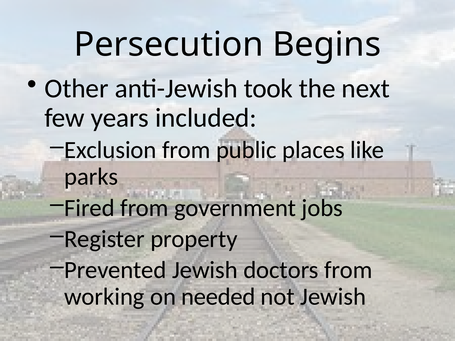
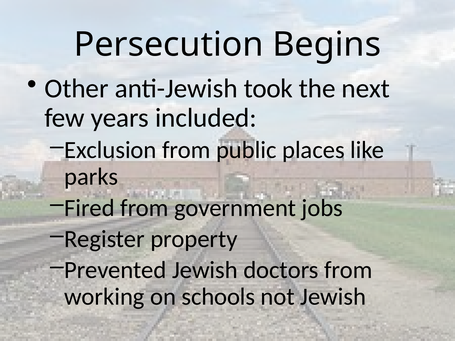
needed: needed -> schools (218, 297)
